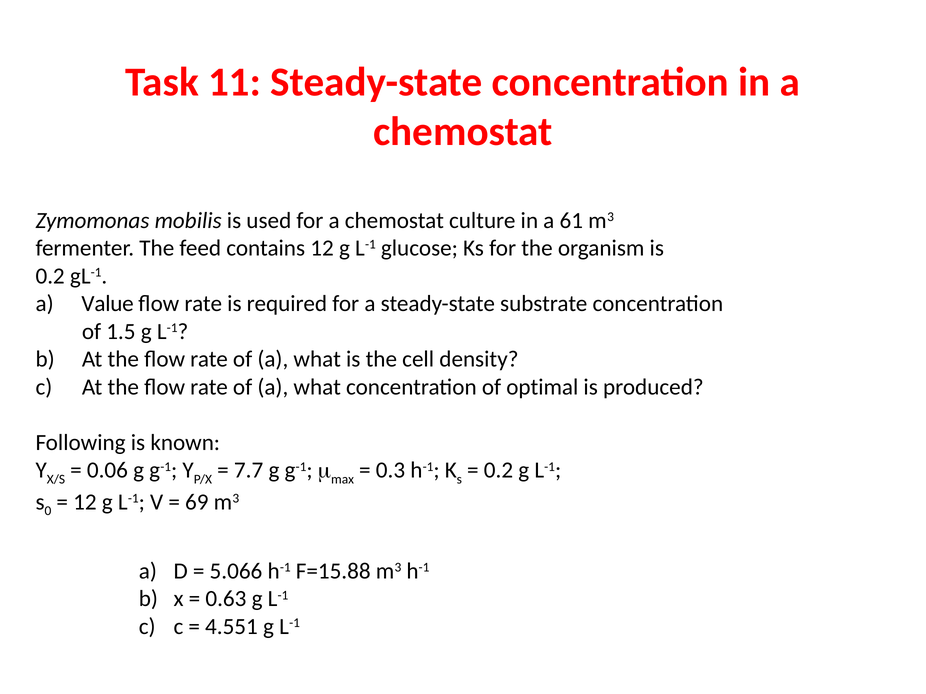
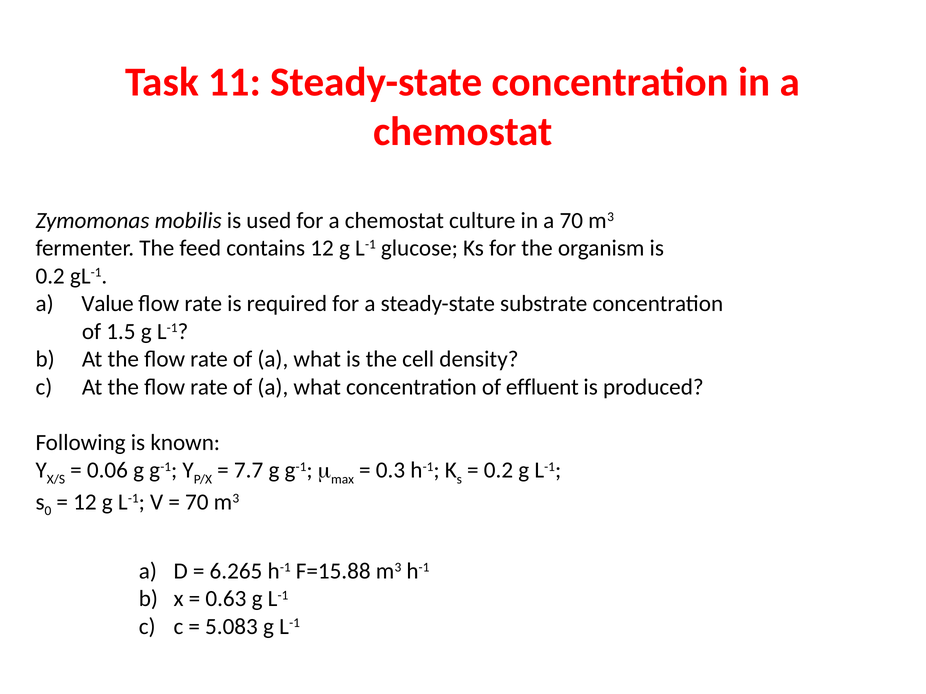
a 61: 61 -> 70 (571, 221)
optimal: optimal -> effluent (542, 387)
69: 69 -> 70 (197, 502)
5.066: 5.066 -> 6.265 (236, 571)
4.551: 4.551 -> 5.083 (231, 627)
